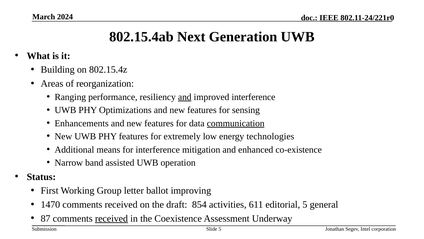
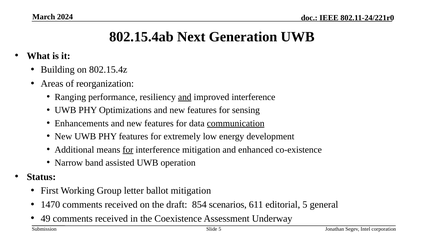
technologies: technologies -> development (270, 136)
for underline: none -> present (128, 149)
ballot improving: improving -> mitigation (191, 190)
activities: activities -> scenarios (228, 204)
87: 87 -> 49 (46, 218)
received underline: present -> none (111, 218)
